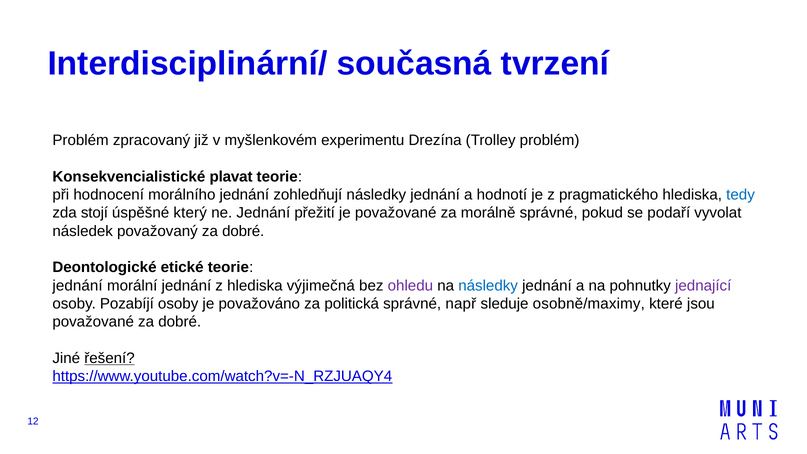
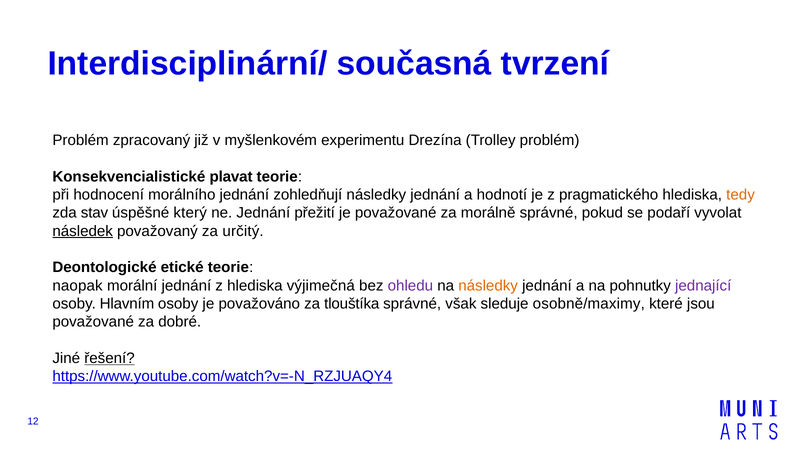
tedy colour: blue -> orange (741, 195)
stojí: stojí -> stav (94, 213)
následek underline: none -> present (83, 231)
považovaný za dobré: dobré -> určitý (243, 231)
jednání: jednání -> naopak (78, 286)
následky colour: blue -> orange (488, 286)
Pozabíjí: Pozabíjí -> Hlavním (127, 304)
politická: politická -> tlouštíka (352, 304)
např: např -> však (461, 304)
